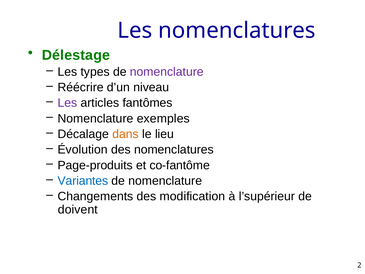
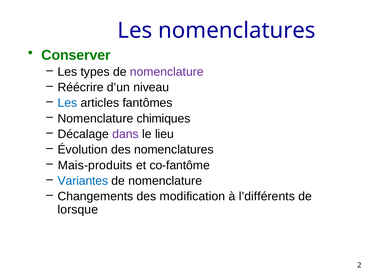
Délestage: Délestage -> Conserver (76, 55)
Les colour: purple -> blue (67, 103)
exemples: exemples -> chimiques (163, 118)
dans colour: orange -> purple (126, 134)
Page-produits: Page-produits -> Mais-produits (95, 165)
l’supérieur: l’supérieur -> l’différents (267, 196)
doivent: doivent -> lorsque (78, 209)
